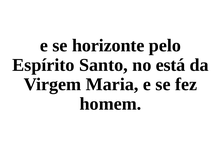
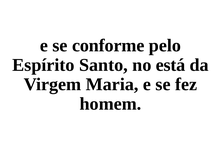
horizonte: horizonte -> conforme (108, 46)
